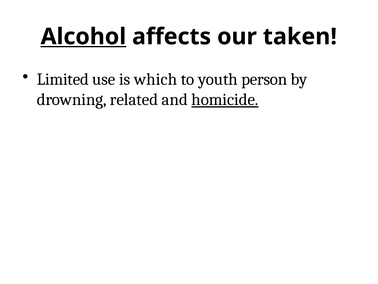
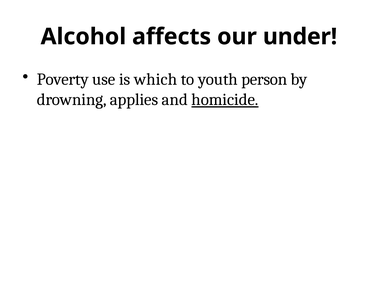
Alcohol underline: present -> none (83, 37)
taken: taken -> under (300, 37)
Limited: Limited -> Poverty (63, 79)
related: related -> applies (134, 99)
